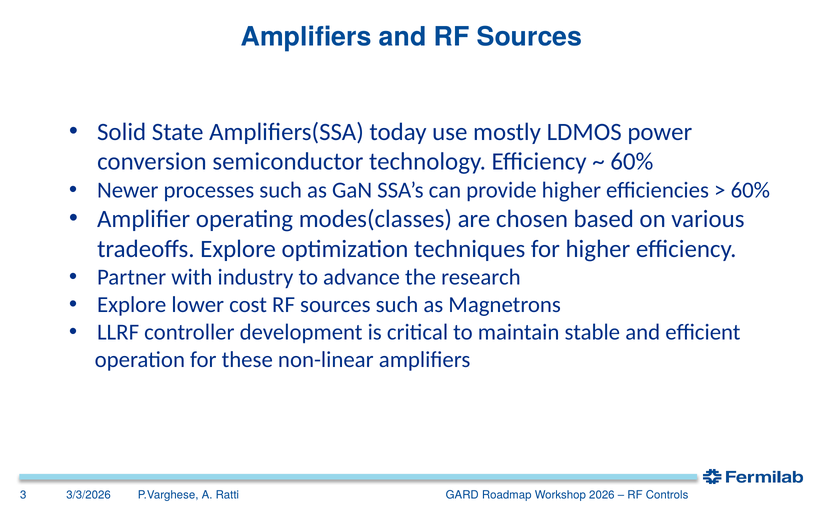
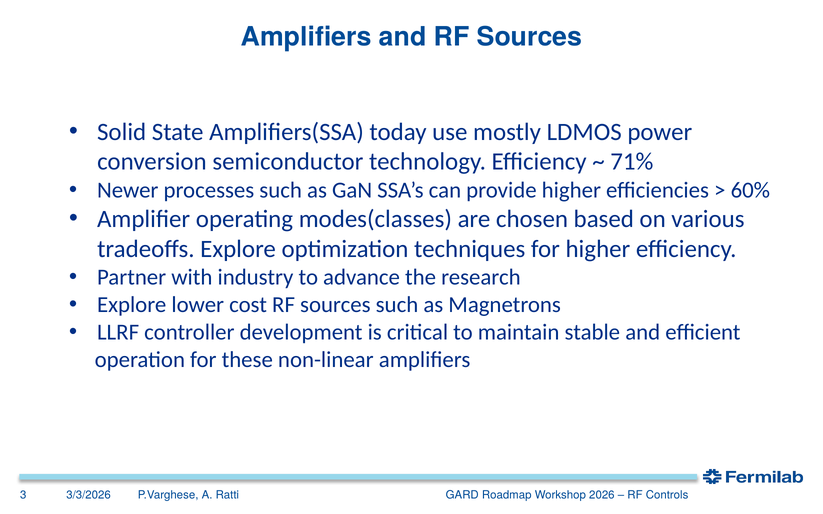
60%: 60% -> 71% (632, 162)
